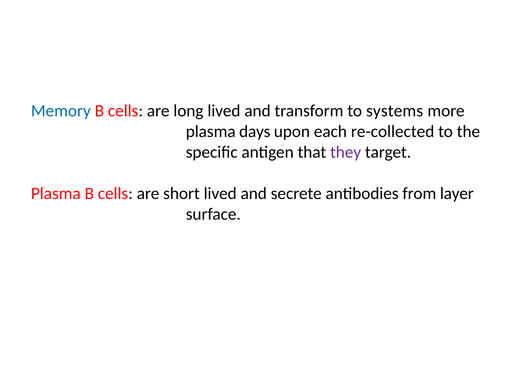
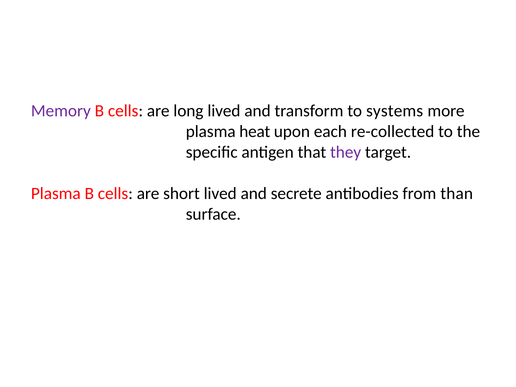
Memory colour: blue -> purple (61, 111)
days: days -> heat (255, 131)
layer: layer -> than (457, 193)
